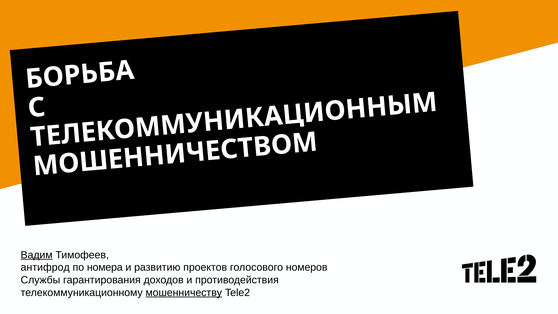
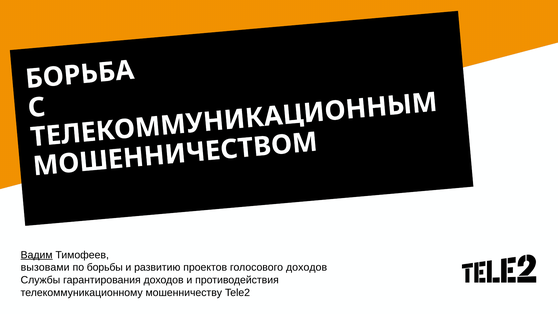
антифрод: антифрод -> вызовами (45, 267)
номера: номера -> борьбы (105, 267)
голосового номеров: номеров -> доходов (307, 267)
мошенничеству underline: present -> none (184, 292)
